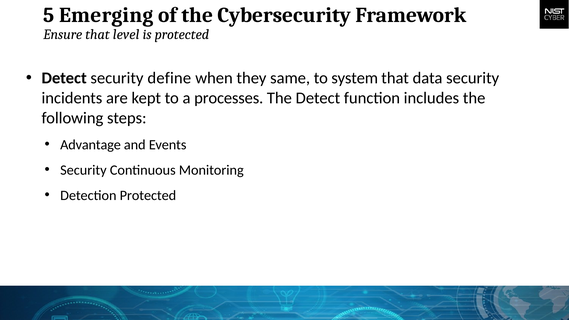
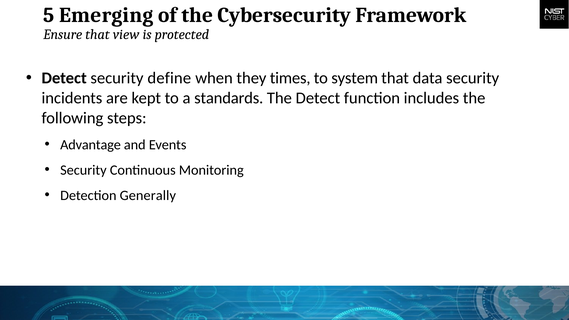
level: level -> view (126, 34)
same: same -> times (290, 78)
processes: processes -> standards (229, 98)
Detection Protected: Protected -> Generally (148, 195)
